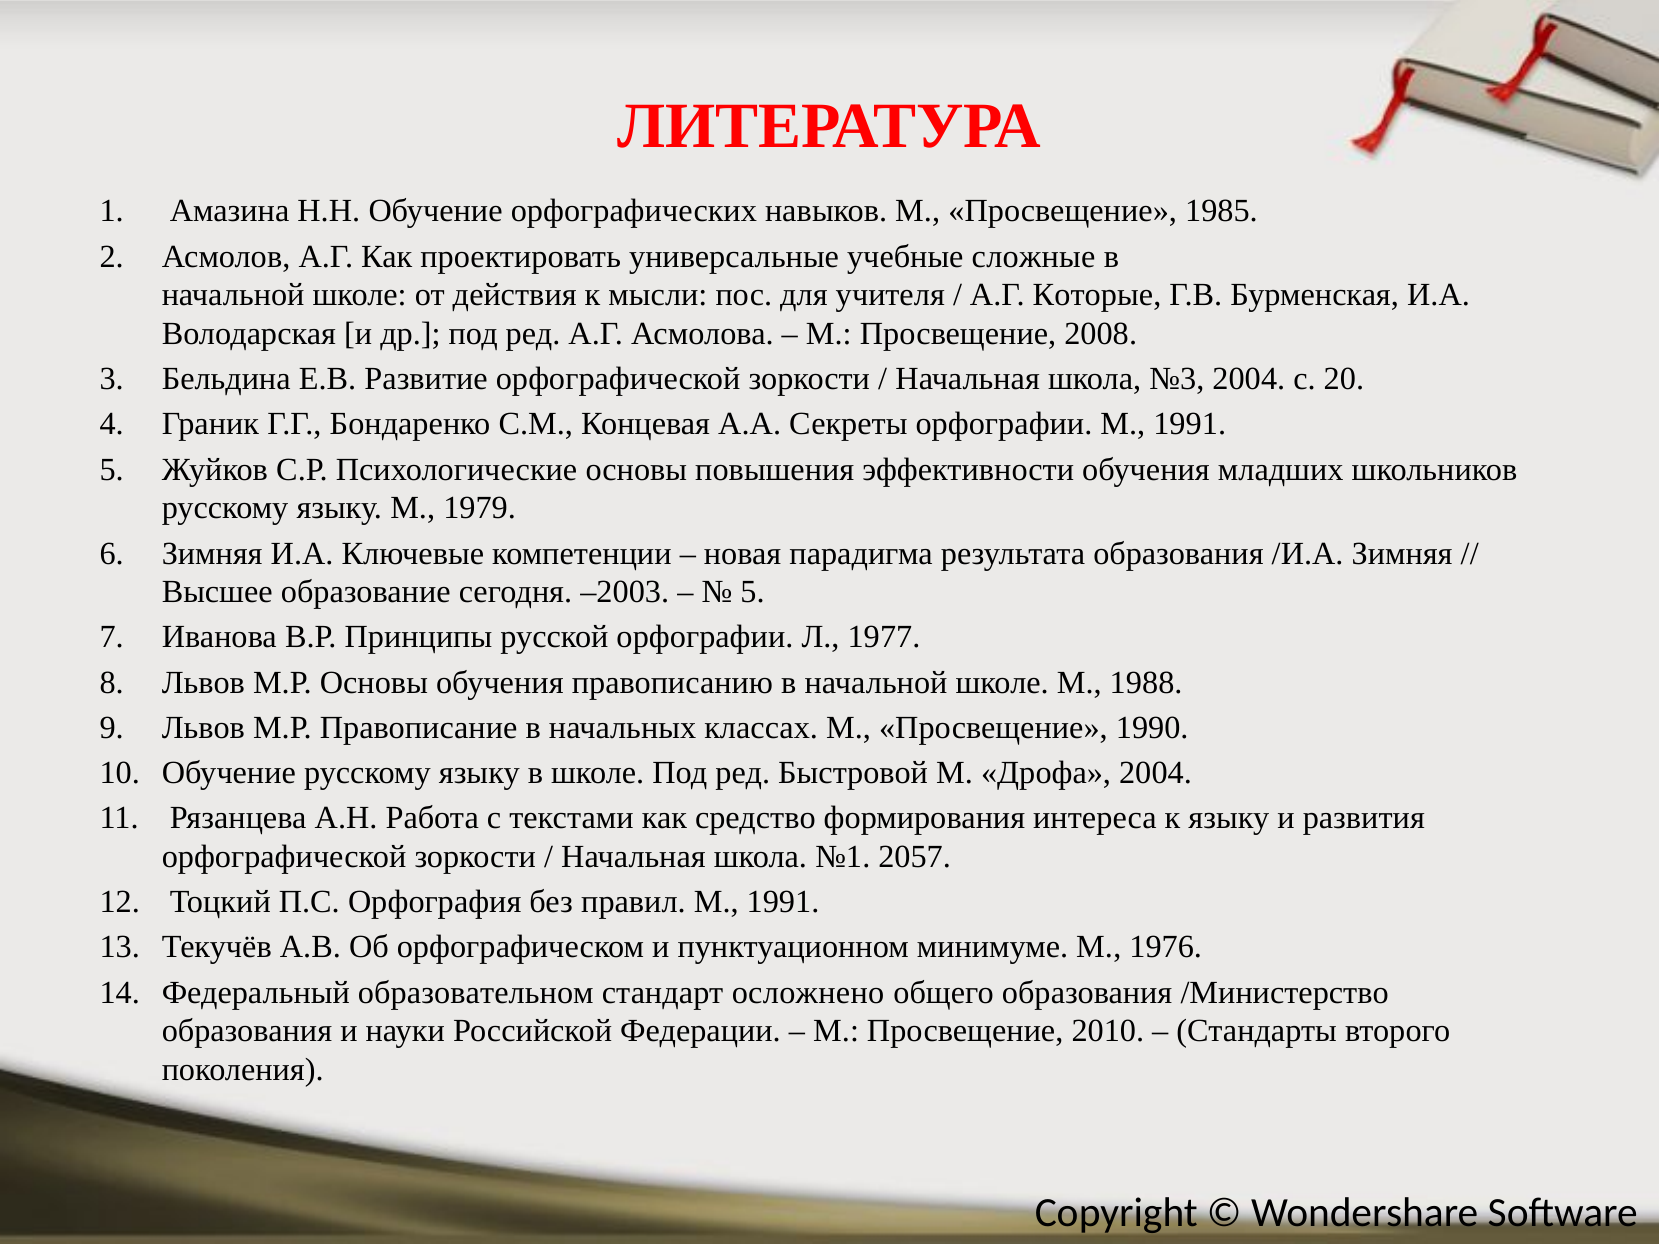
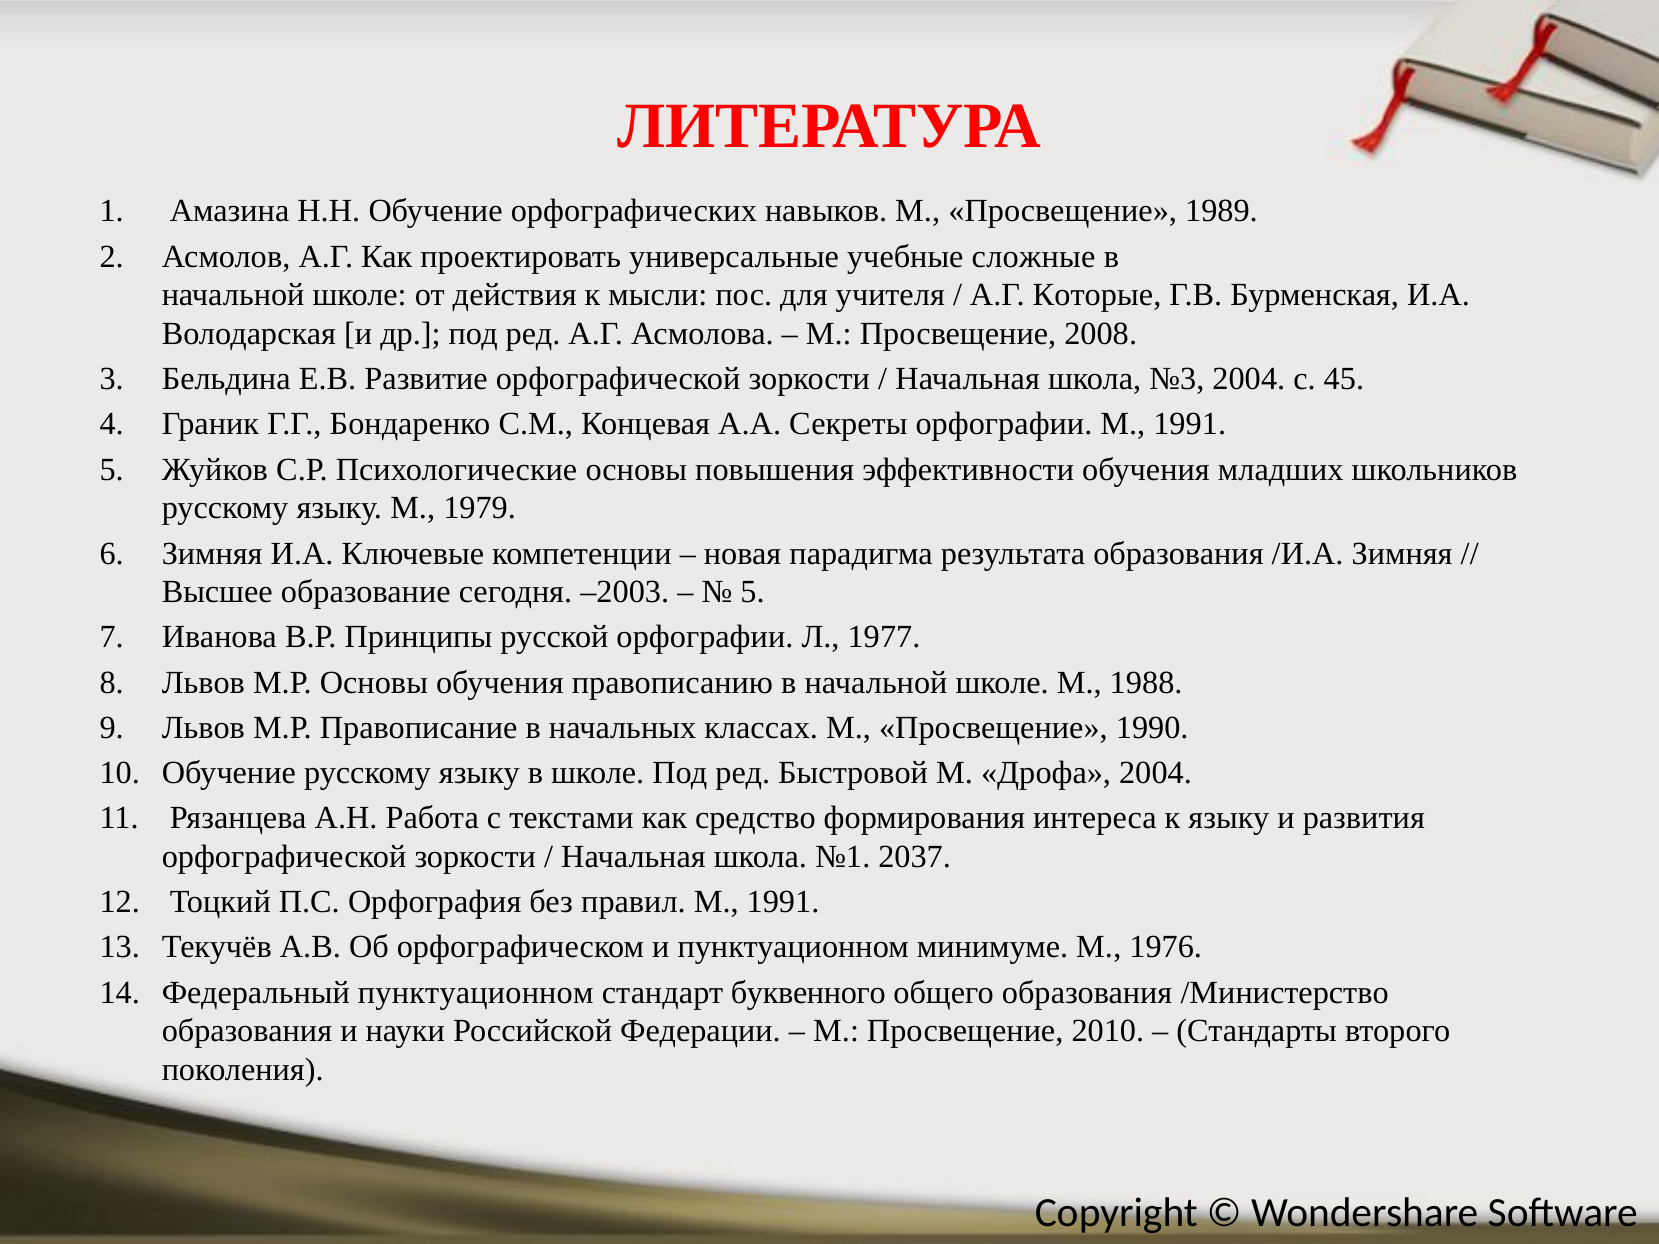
1985: 1985 -> 1989 (1221, 211)
20: 20 -> 45 (1344, 379)
2057: 2057 -> 2037 (915, 857)
Федеральный образовательном: образовательном -> пунктуационном (476, 993)
осложнено: осложнено -> буквенного (808, 993)
